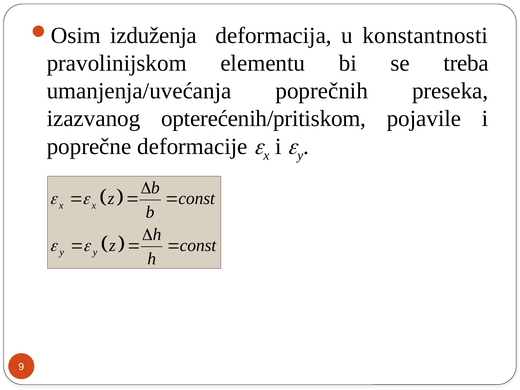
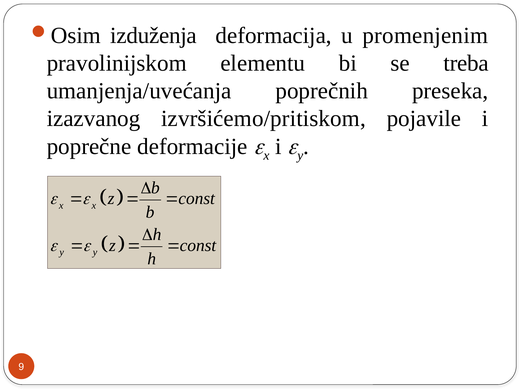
konstantnosti: konstantnosti -> promenjenim (425, 35)
opterećenih/pritiskom: opterećenih/pritiskom -> izvršićemo/pritiskom (263, 119)
